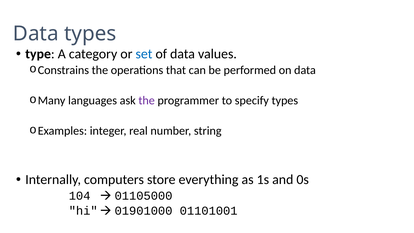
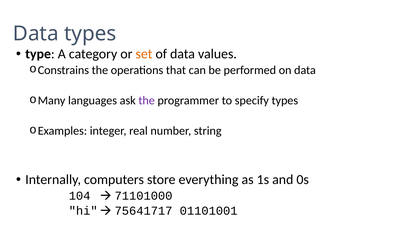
set colour: blue -> orange (144, 54)
01105000: 01105000 -> 71101000 (144, 196)
01901000: 01901000 -> 75641717 (144, 211)
